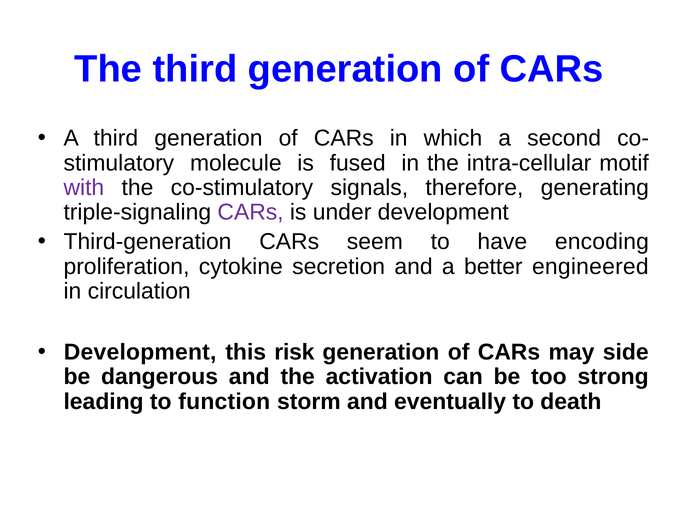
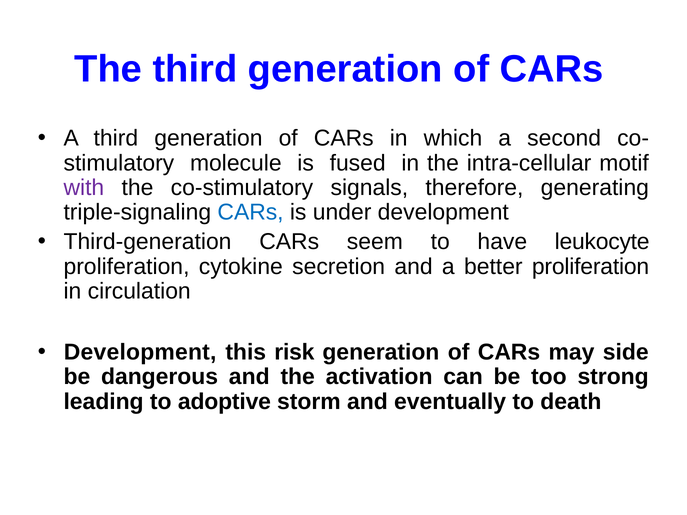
CARs colour: purple -> blue (251, 212)
encoding: encoding -> leukocyte (602, 242)
better engineered: engineered -> proliferation (591, 267)
function: function -> adoptive (224, 402)
